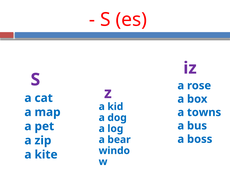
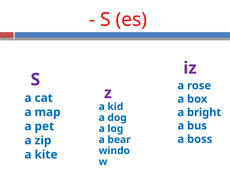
towns: towns -> bright (204, 113)
